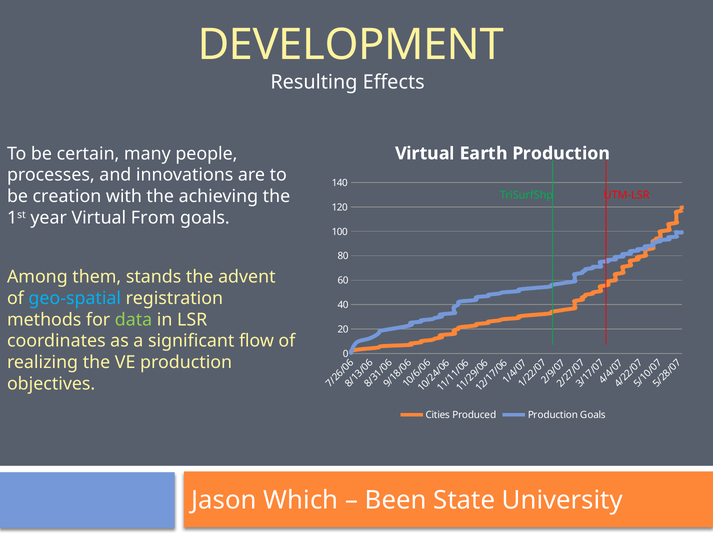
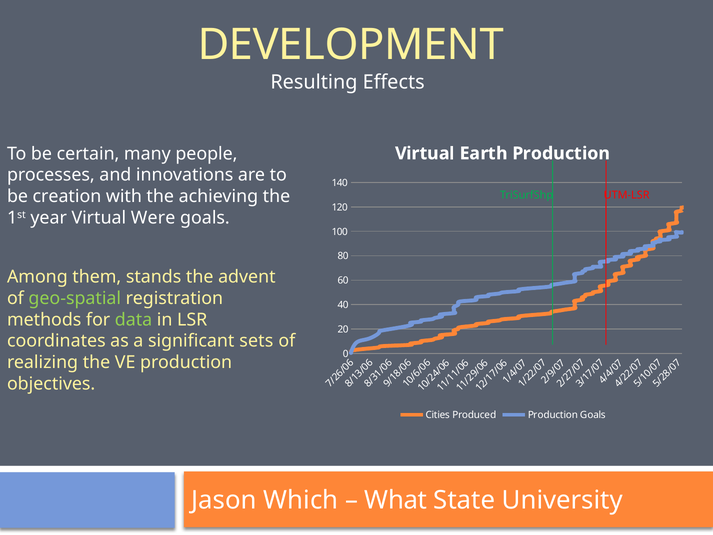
From: From -> Were (153, 218)
geo-spatial colour: light blue -> light green (75, 298)
flow: flow -> sets (256, 341)
Been: Been -> What (396, 500)
